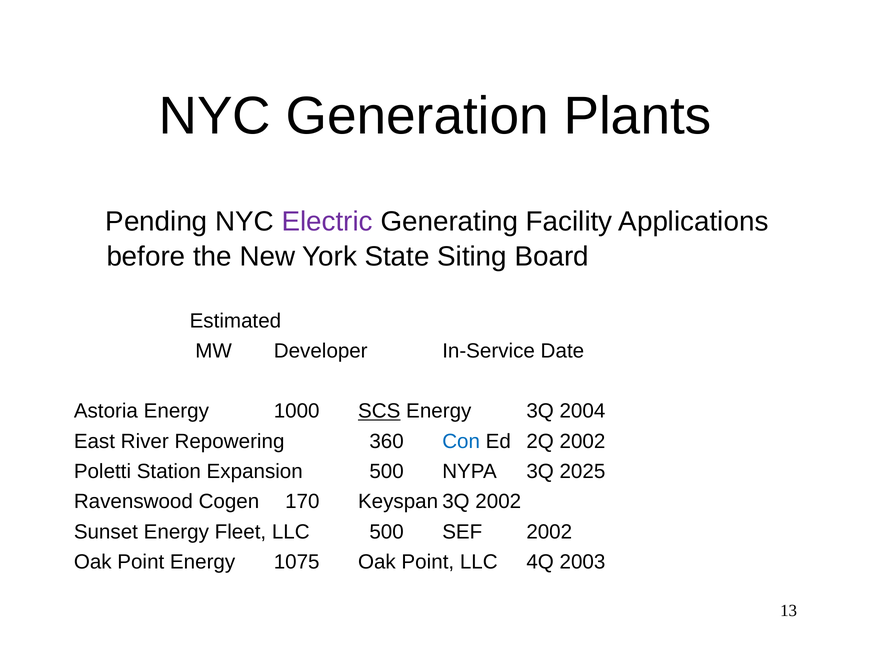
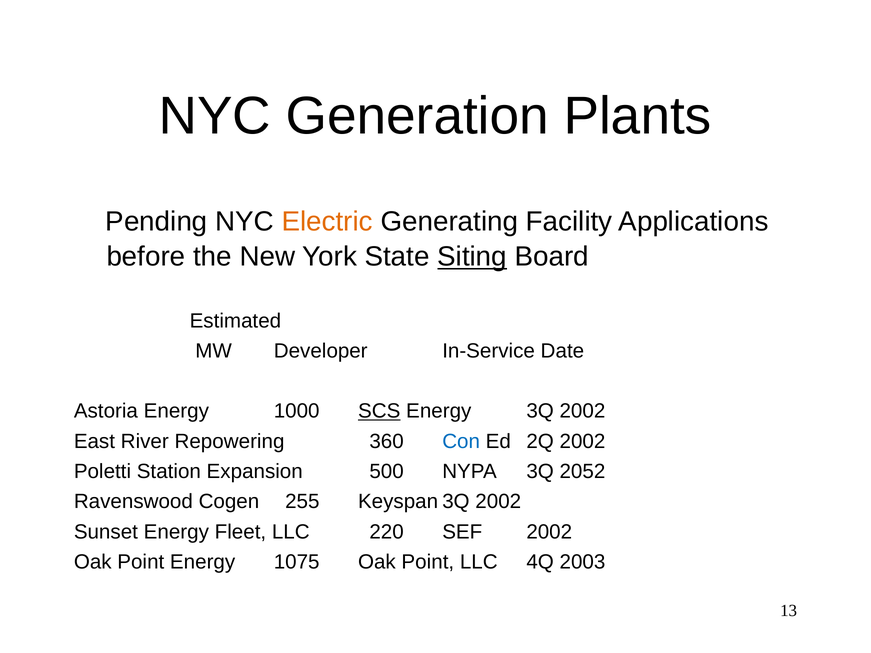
Electric colour: purple -> orange (327, 222)
Siting underline: none -> present (472, 257)
3Q 2004: 2004 -> 2002 (582, 411)
2025: 2025 -> 2052 (582, 472)
170: 170 -> 255 (302, 502)
LLC 500: 500 -> 220 (387, 532)
